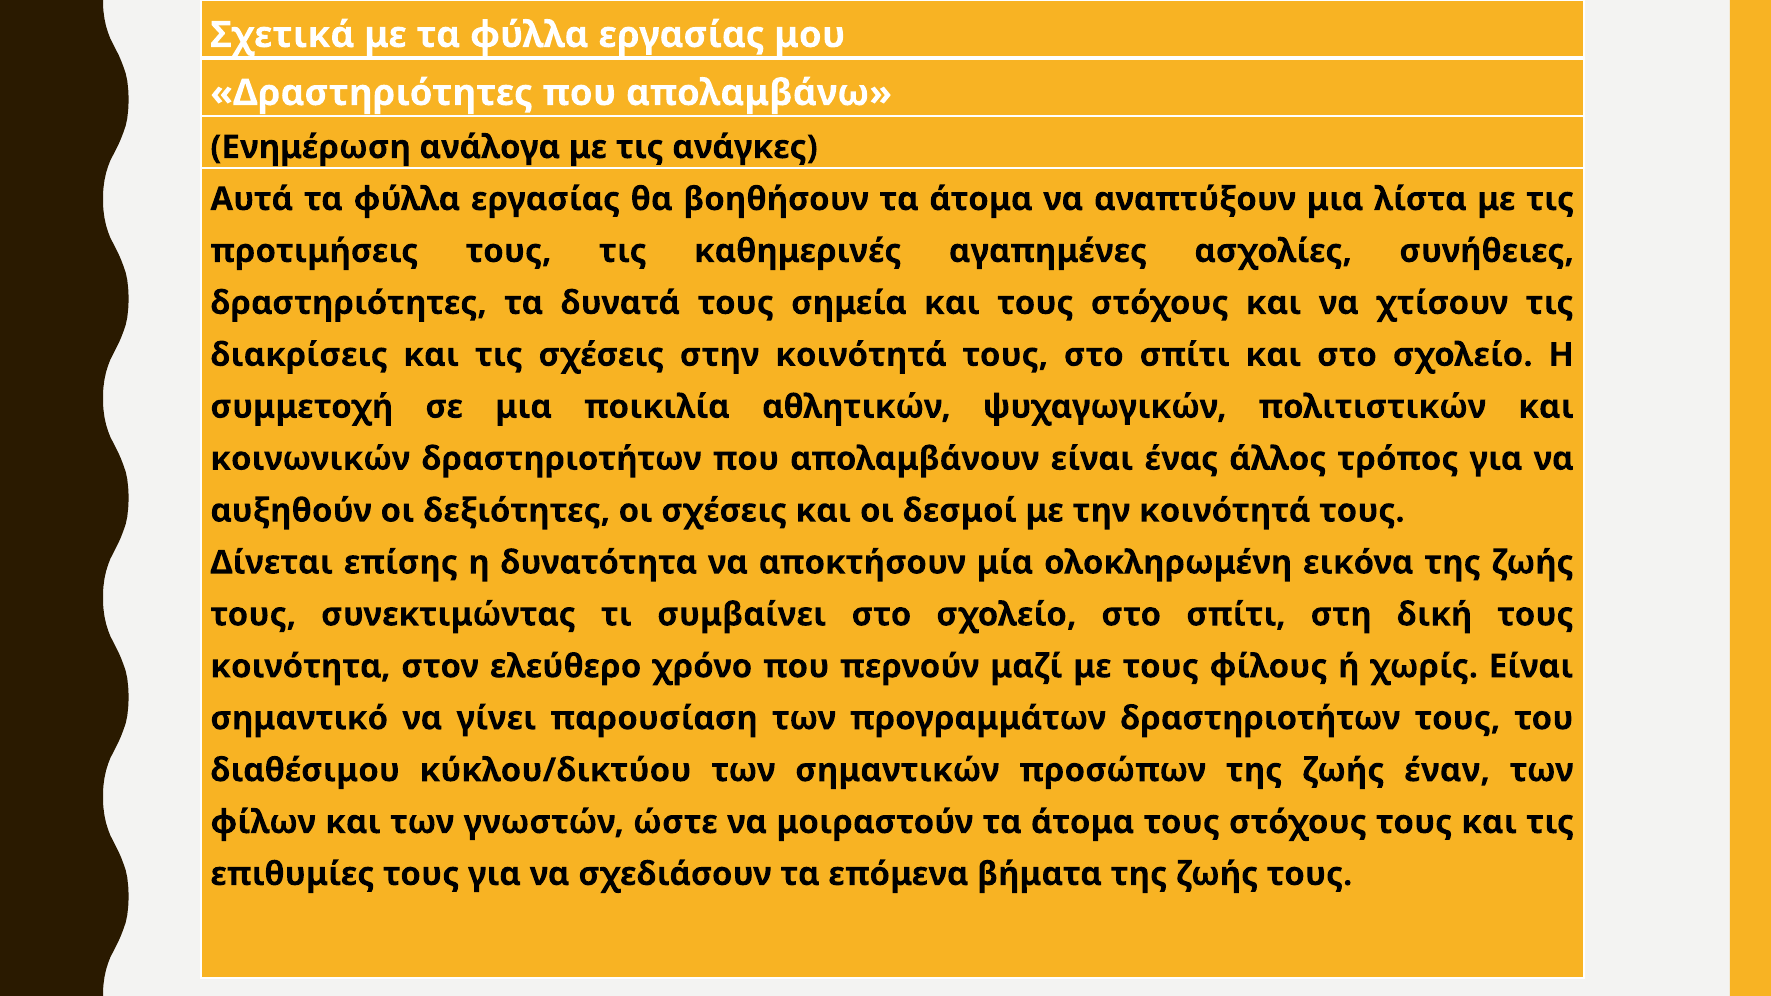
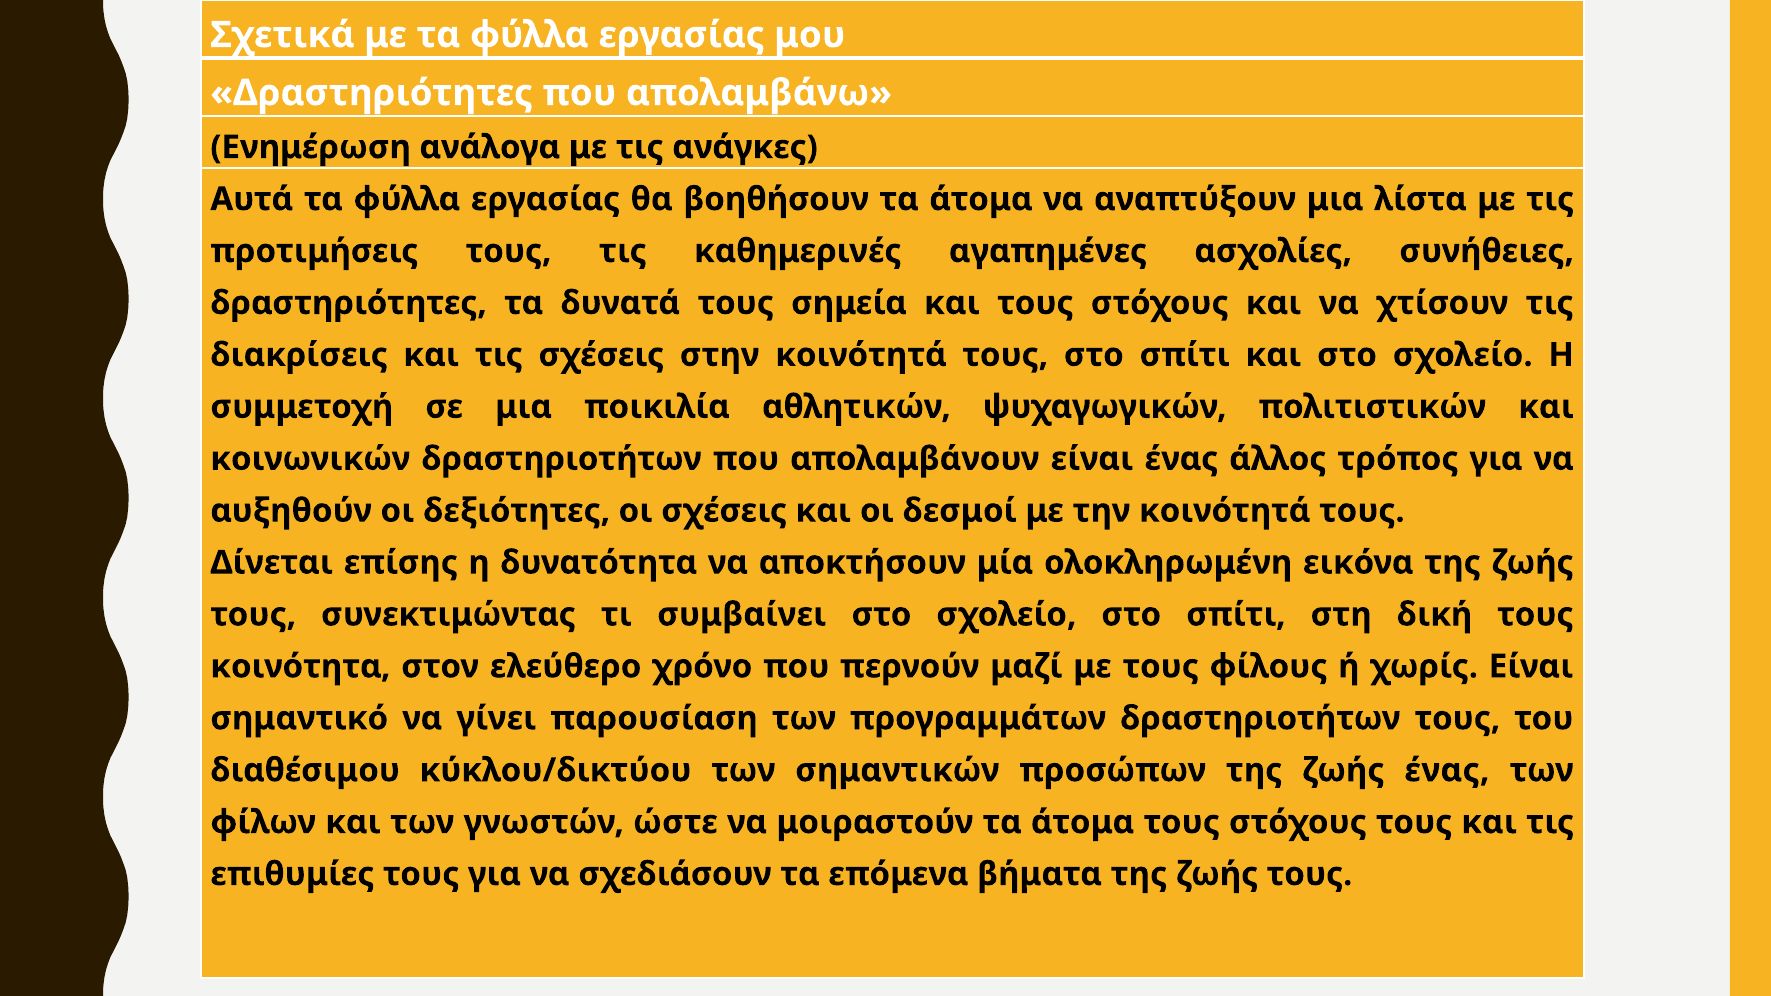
ζωής έναν: έναν -> ένας (1447, 770)
